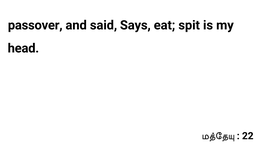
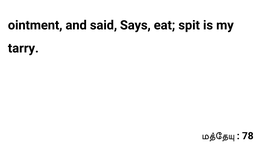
passover: passover -> ointment (35, 25)
head: head -> tarry (23, 48)
22: 22 -> 78 (248, 136)
